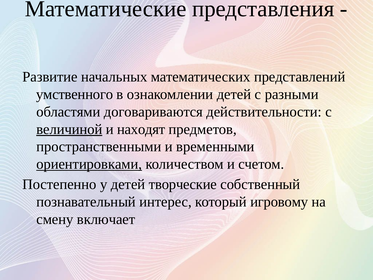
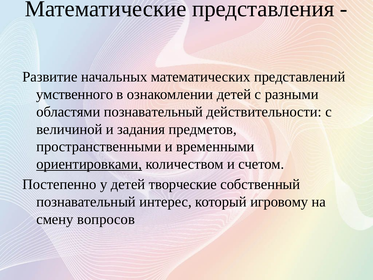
областями договариваются: договариваются -> познавательный (153, 112)
величиной underline: present -> none (69, 129)
находят: находят -> задания (141, 129)
включает: включает -> вопросов (106, 219)
